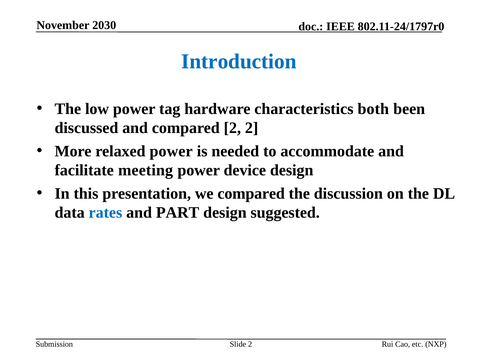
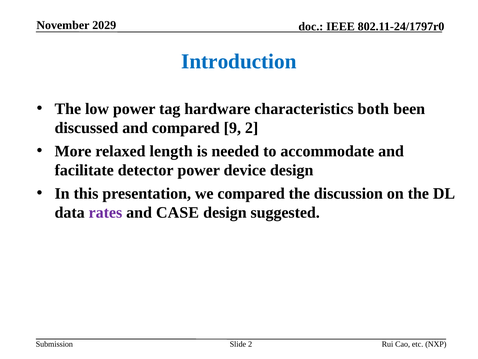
2030: 2030 -> 2029 (104, 25)
compared 2: 2 -> 9 (232, 128)
relaxed power: power -> length (171, 151)
meeting: meeting -> detector (146, 170)
rates colour: blue -> purple (105, 212)
PART: PART -> CASE (178, 212)
